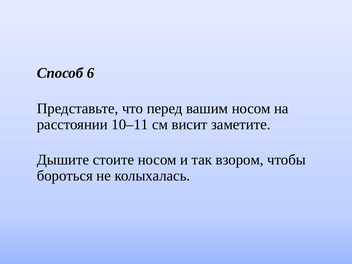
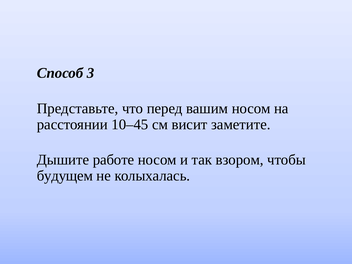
6: 6 -> 3 (91, 73)
10–11: 10–11 -> 10–45 (130, 124)
стоите: стоите -> работе (113, 160)
бороться: бороться -> будущем (65, 176)
